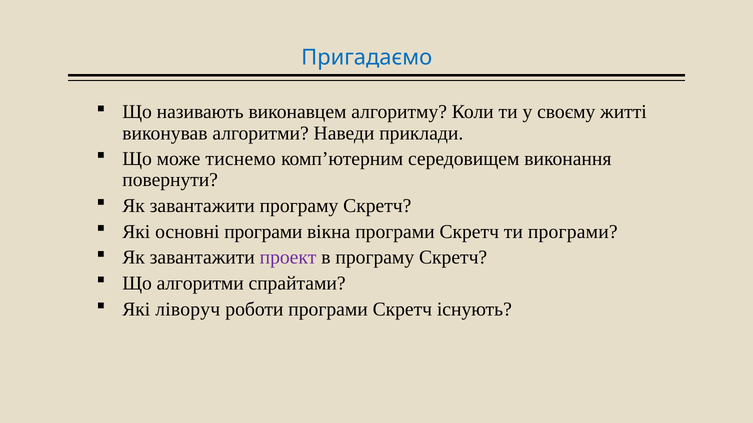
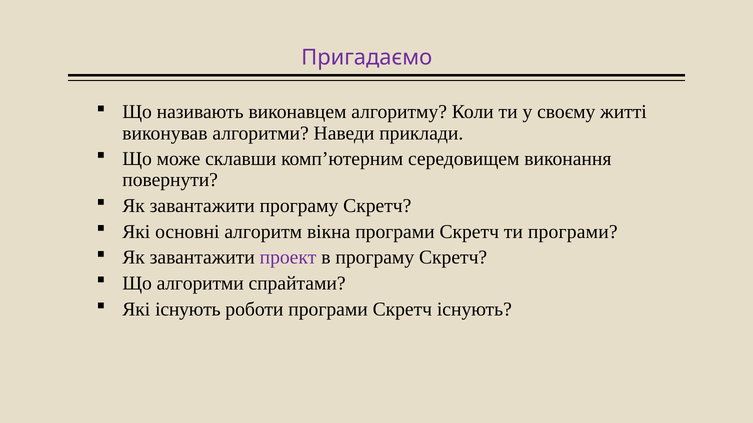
Пригадаємо colour: blue -> purple (367, 58)
тиснемо: тиснемо -> склавши (241, 159)
основні програми: програми -> алгоритм (263, 232)
Які ліворуч: ліворуч -> існують (188, 310)
